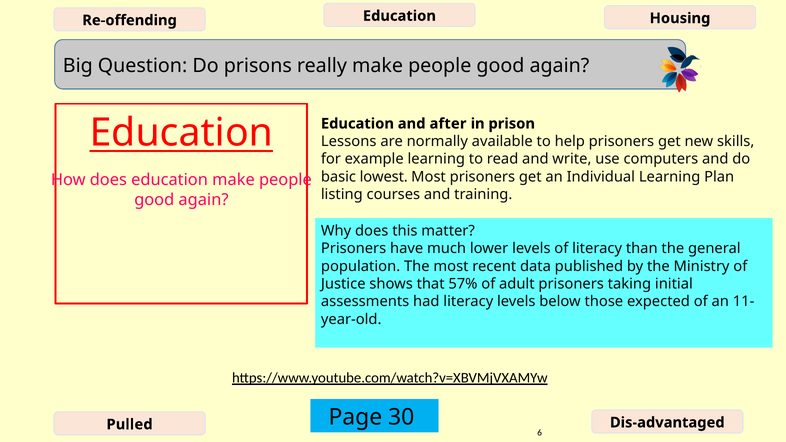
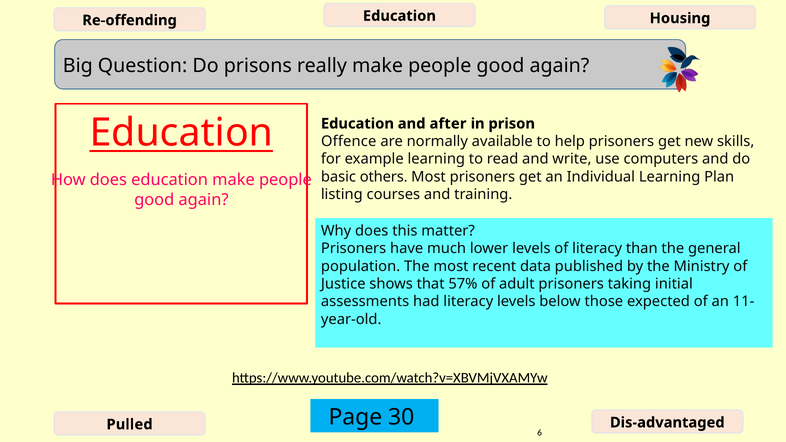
Lessons: Lessons -> Offence (349, 141)
lowest: lowest -> others (384, 177)
